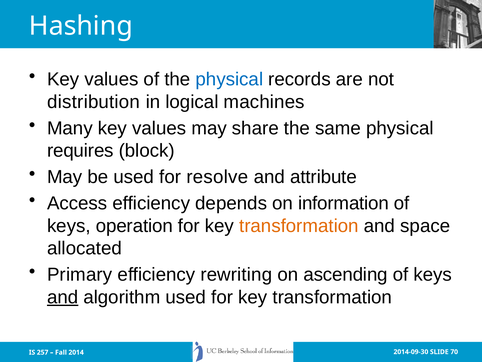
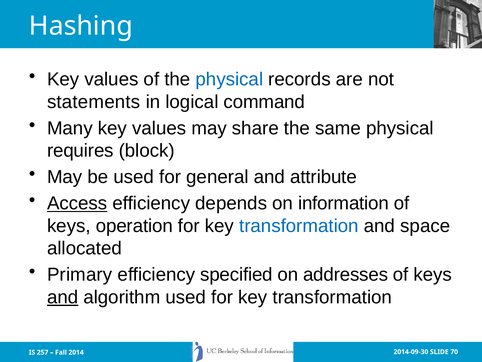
distribution: distribution -> statements (94, 102)
machines: machines -> command (264, 102)
resolve: resolve -> general (217, 177)
Access underline: none -> present (77, 203)
transformation colour: orange -> blue (299, 226)
rewriting: rewriting -> specified (236, 274)
ascending: ascending -> addresses (346, 274)
